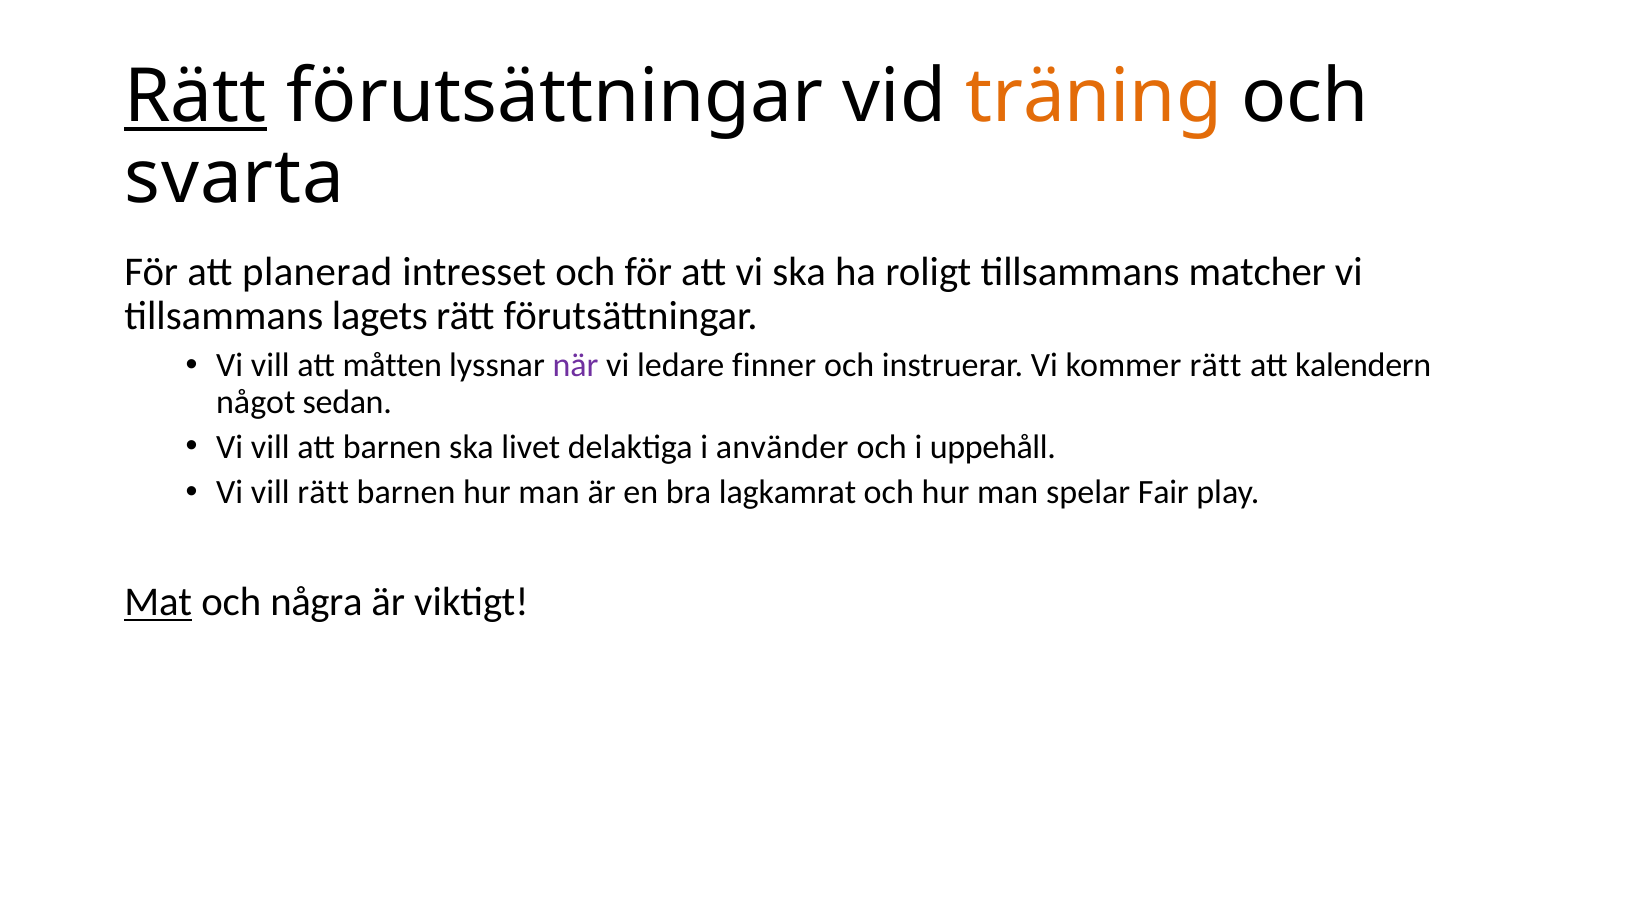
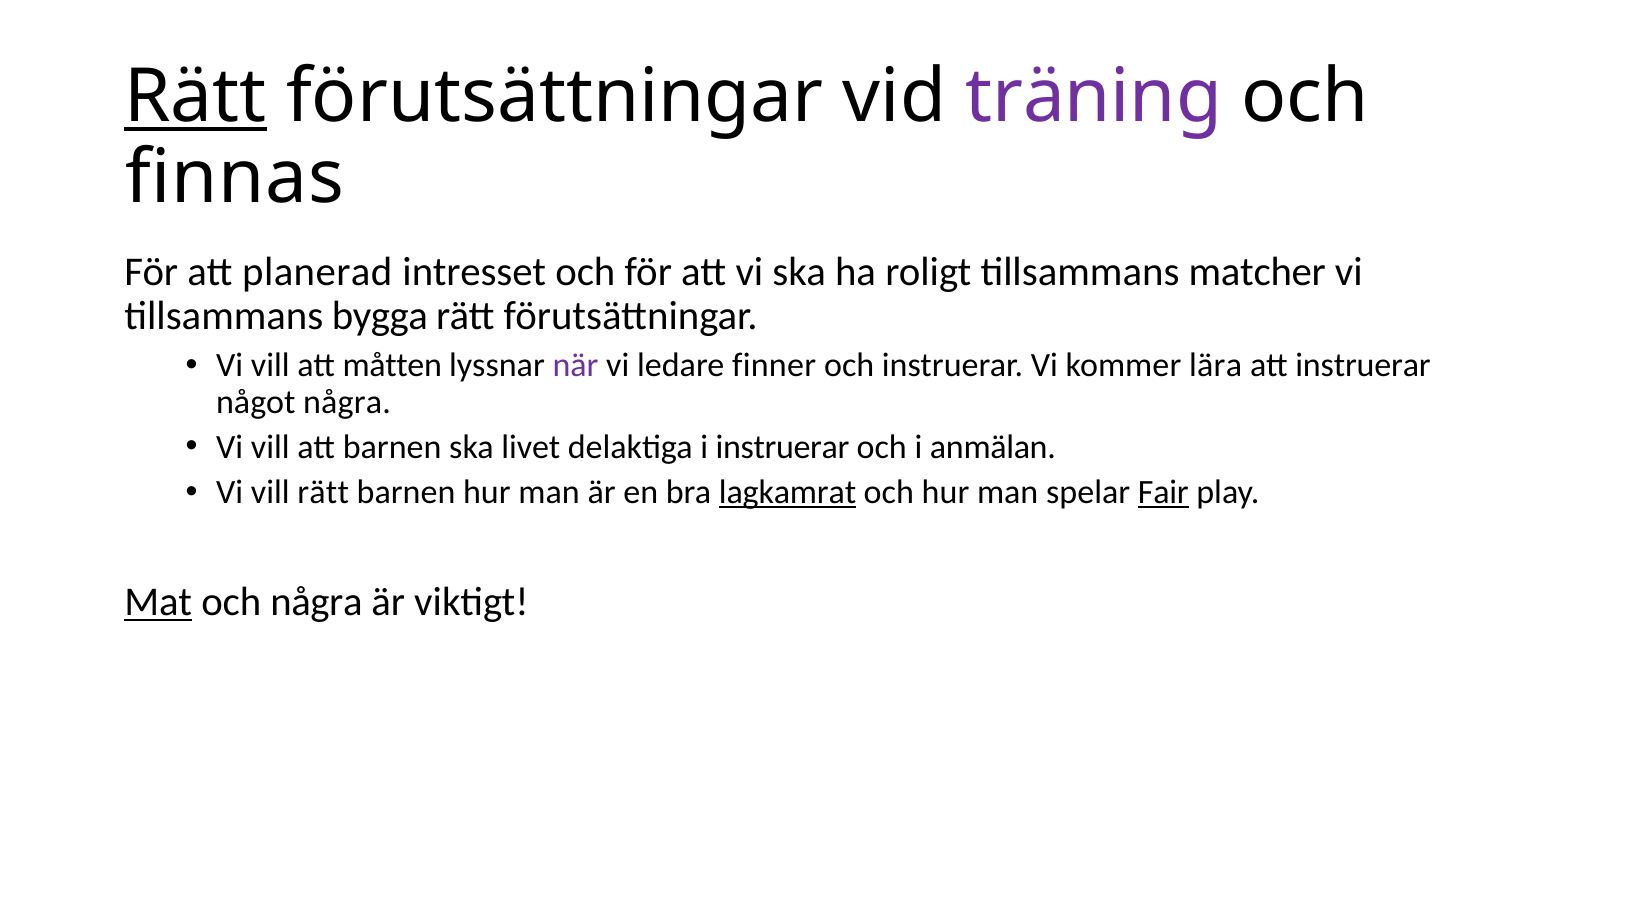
träning colour: orange -> purple (1094, 97)
svarta: svarta -> finnas (235, 177)
lagets: lagets -> bygga (380, 316)
kommer rätt: rätt -> lära (1216, 365)
att kalendern: kalendern -> instruerar (1363, 365)
något sedan: sedan -> några (347, 402)
i använder: använder -> instruerar (782, 447)
uppehåll: uppehåll -> anmälan (993, 447)
lagkamrat underline: none -> present (788, 492)
Fair underline: none -> present (1163, 492)
